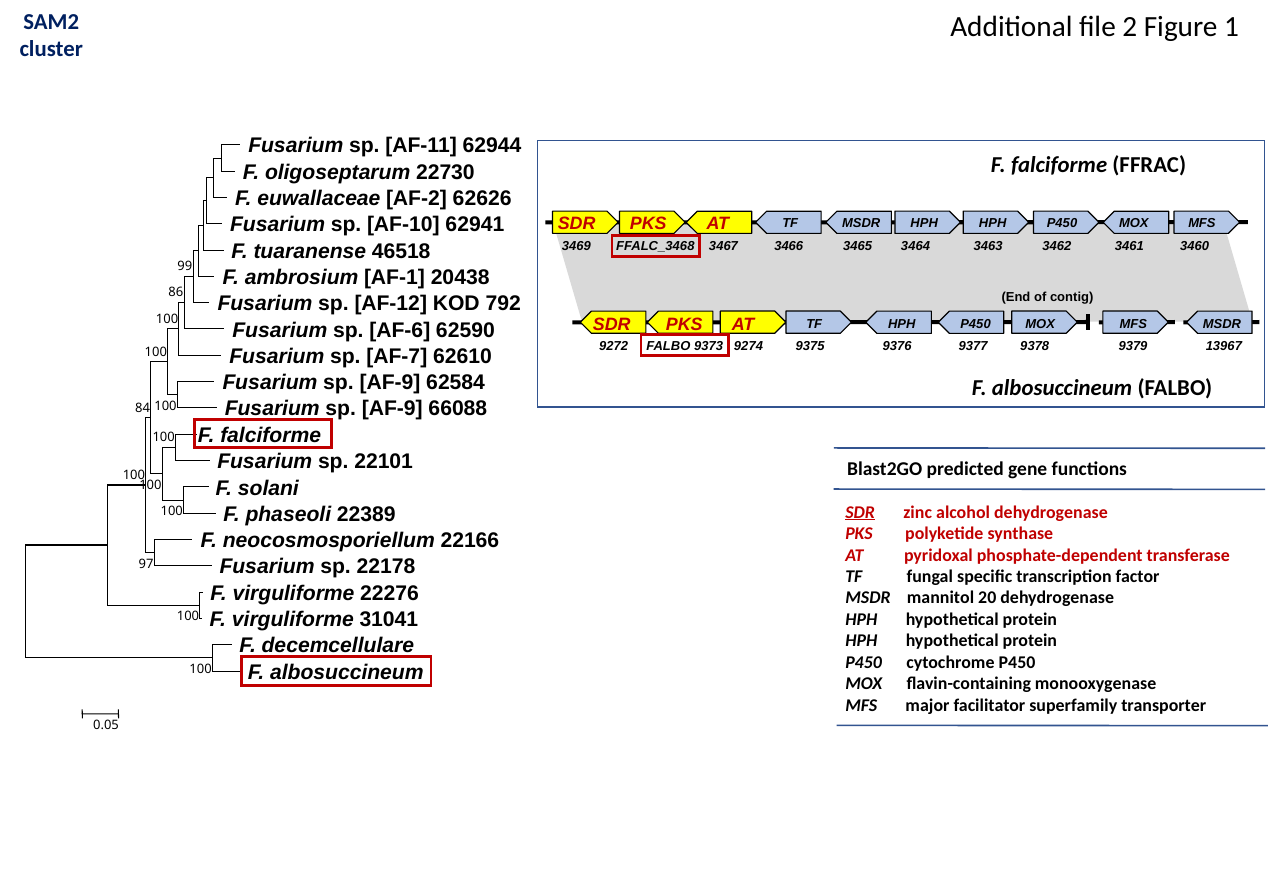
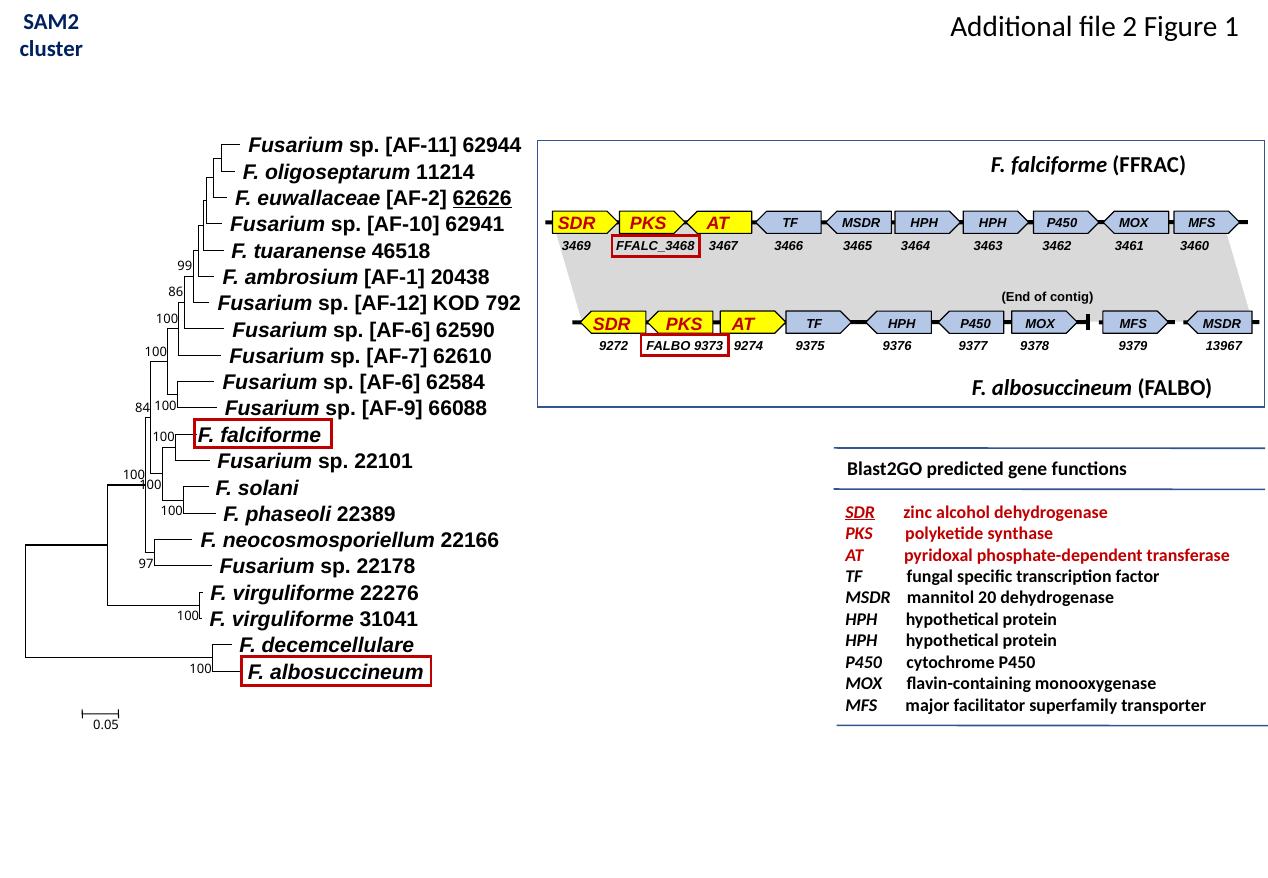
22730: 22730 -> 11214 (445, 172)
62626 underline: none -> present (482, 199)
AF-9: AF-9 -> AF-6 (390, 383)
